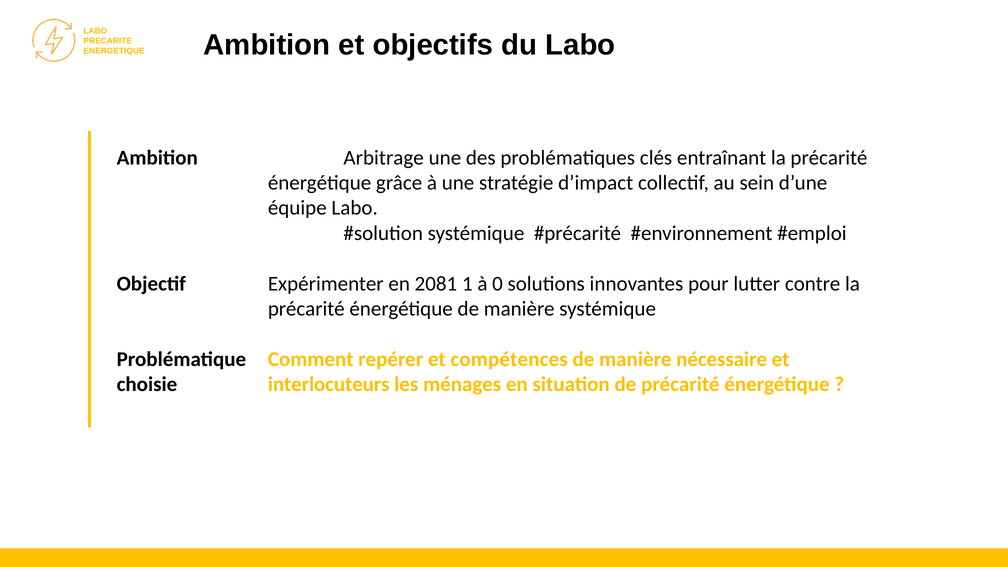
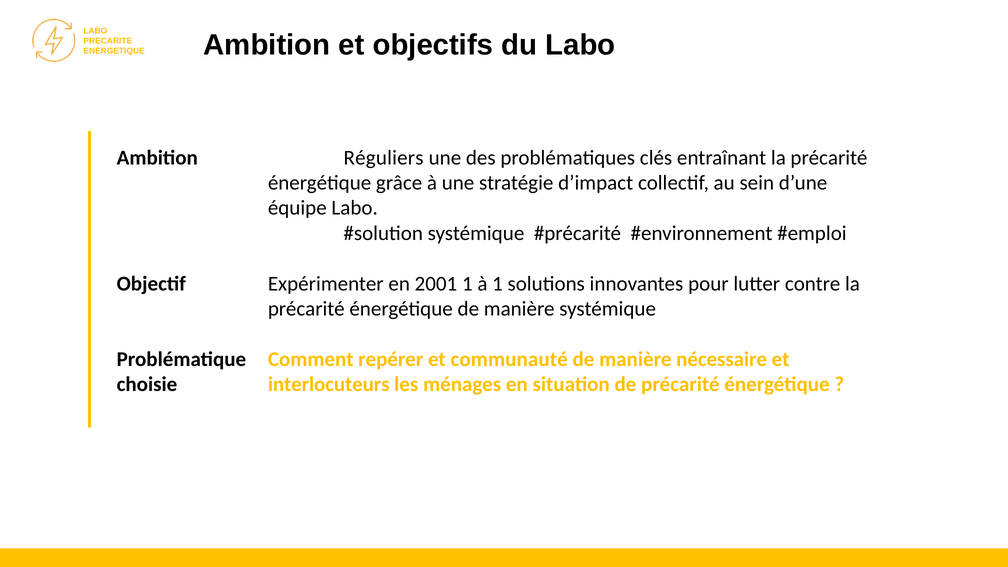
Arbitrage: Arbitrage -> Réguliers (384, 158)
2081: 2081 -> 2001 (436, 284)
à 0: 0 -> 1 (498, 284)
compétences: compétences -> communauté (509, 359)
